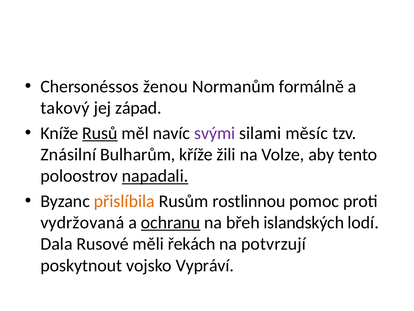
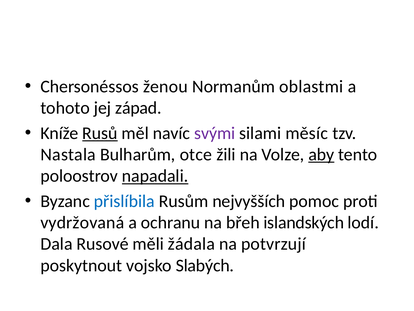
formálně: formálně -> oblastmi (311, 86)
takový: takový -> tohoto (65, 108)
Znásilní: Znásilní -> Nastala (68, 154)
kříže: kříže -> otce (196, 154)
aby underline: none -> present (321, 154)
přislíbila colour: orange -> blue (124, 201)
rostlinnou: rostlinnou -> nejvyšších (249, 201)
ochranu underline: present -> none (171, 222)
řekách: řekách -> žádala (191, 244)
Vypráví: Vypráví -> Slabých (205, 265)
